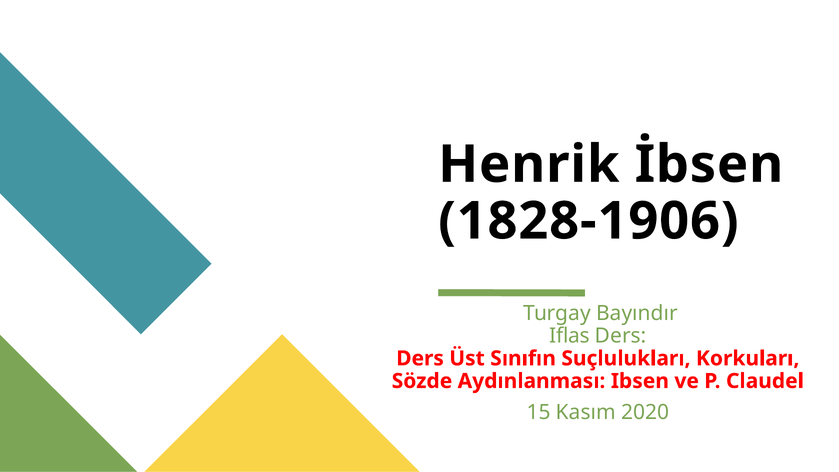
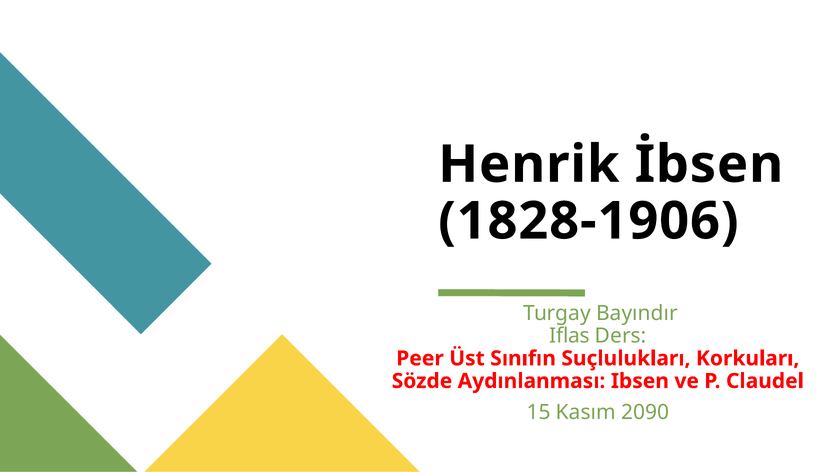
Ders: Ders -> Peer (420, 358)
2020: 2020 -> 2090 (645, 412)
